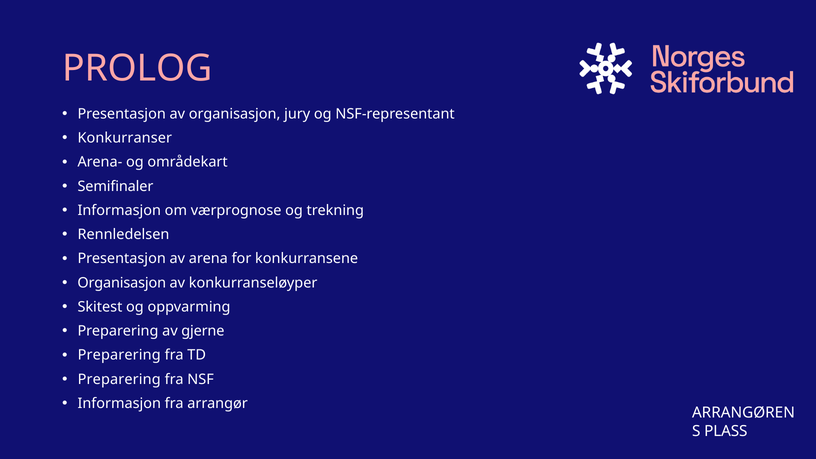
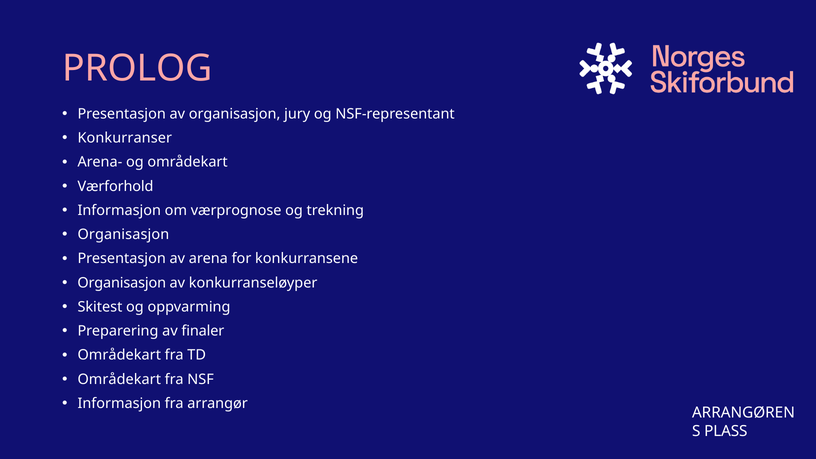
Semifinaler: Semifinaler -> Værforhold (115, 186)
Rennledelsen: Rennledelsen -> Organisasjon (123, 235)
gjerne: gjerne -> finaler (203, 331)
Preparering: Preparering -> Områdekart (119, 355)
Preparering: Preparering -> Områdekart (119, 379)
